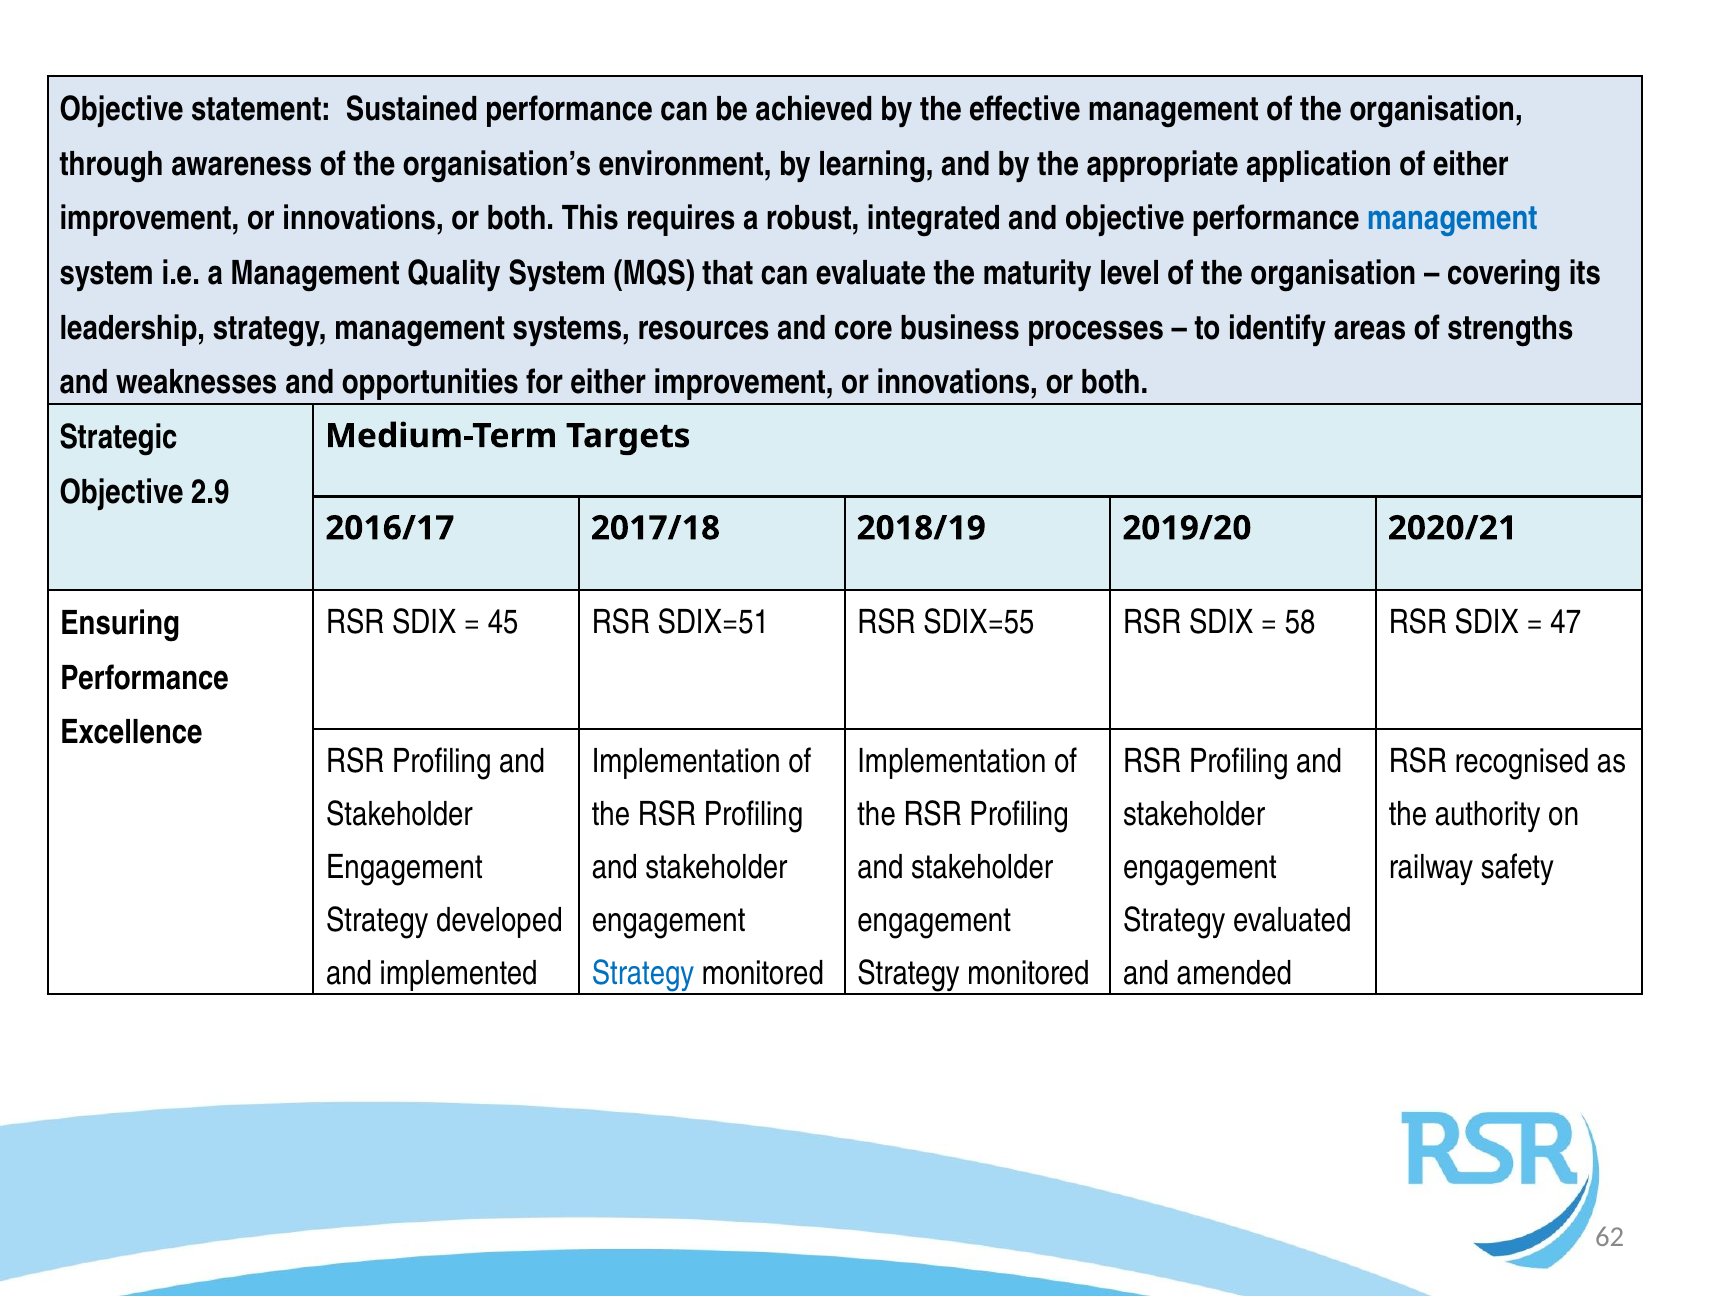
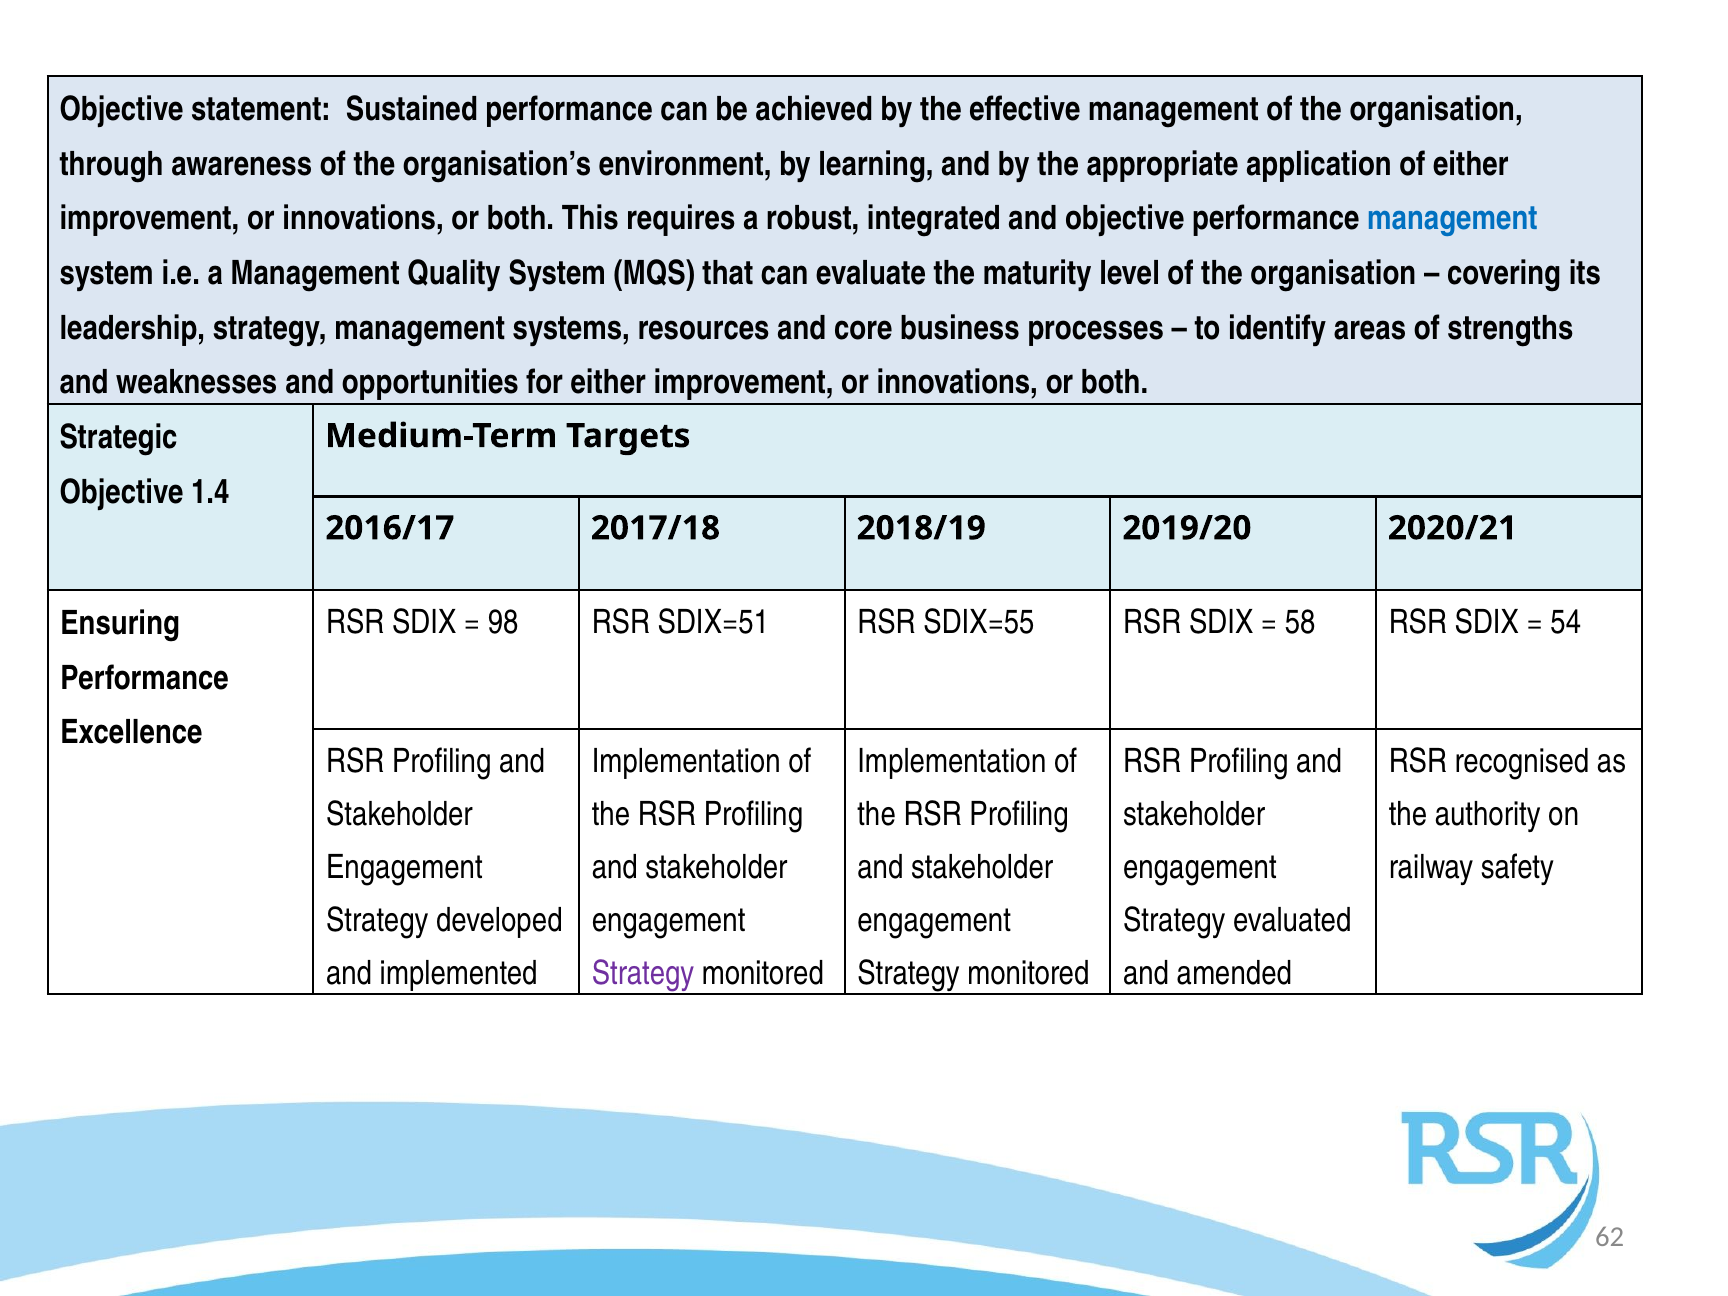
2.9: 2.9 -> 1.4 (210, 492)
45: 45 -> 98 (503, 623)
47: 47 -> 54 (1566, 623)
Strategy colour: blue -> purple (643, 973)
